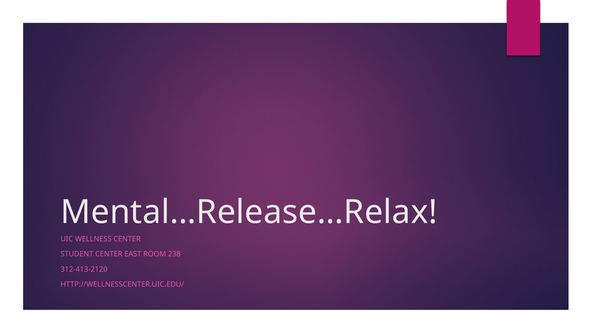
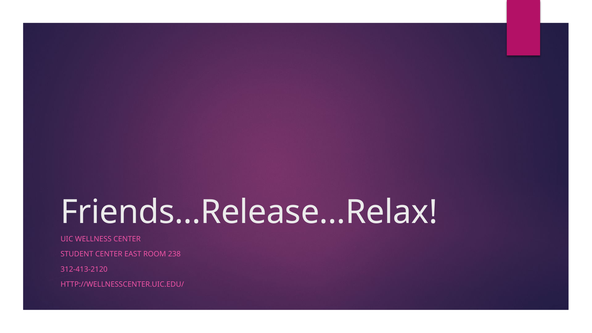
Mental…Release…Relax: Mental…Release…Relax -> Friends…Release…Relax (249, 212)
